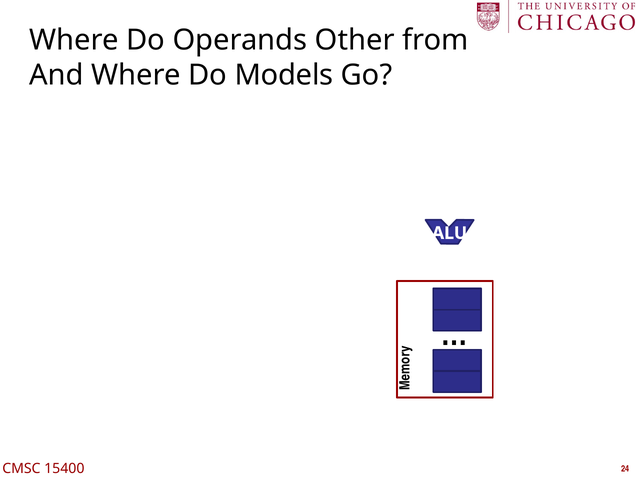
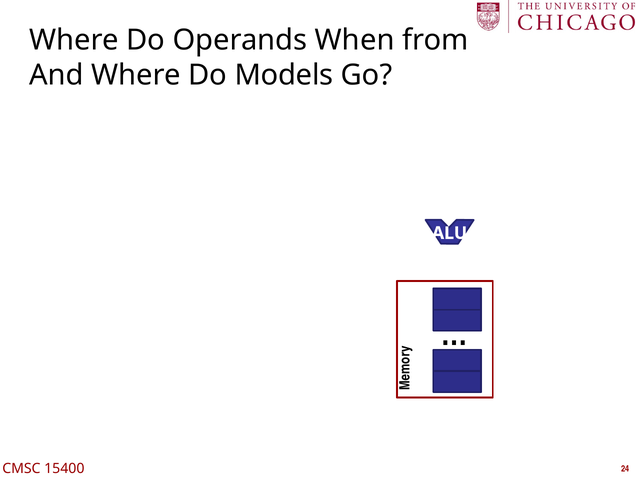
Other: Other -> When (355, 40)
